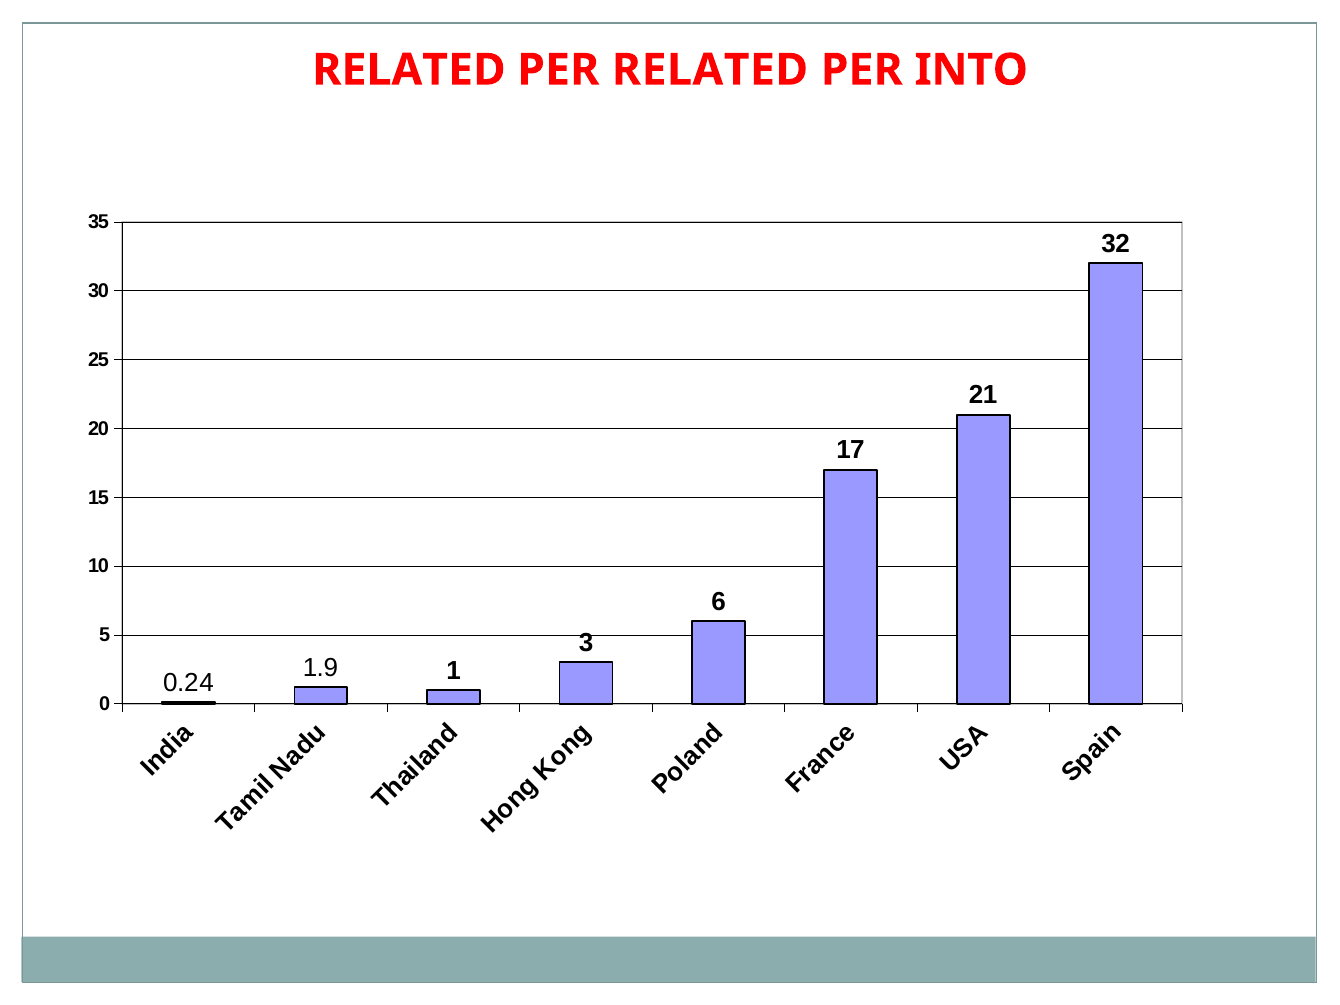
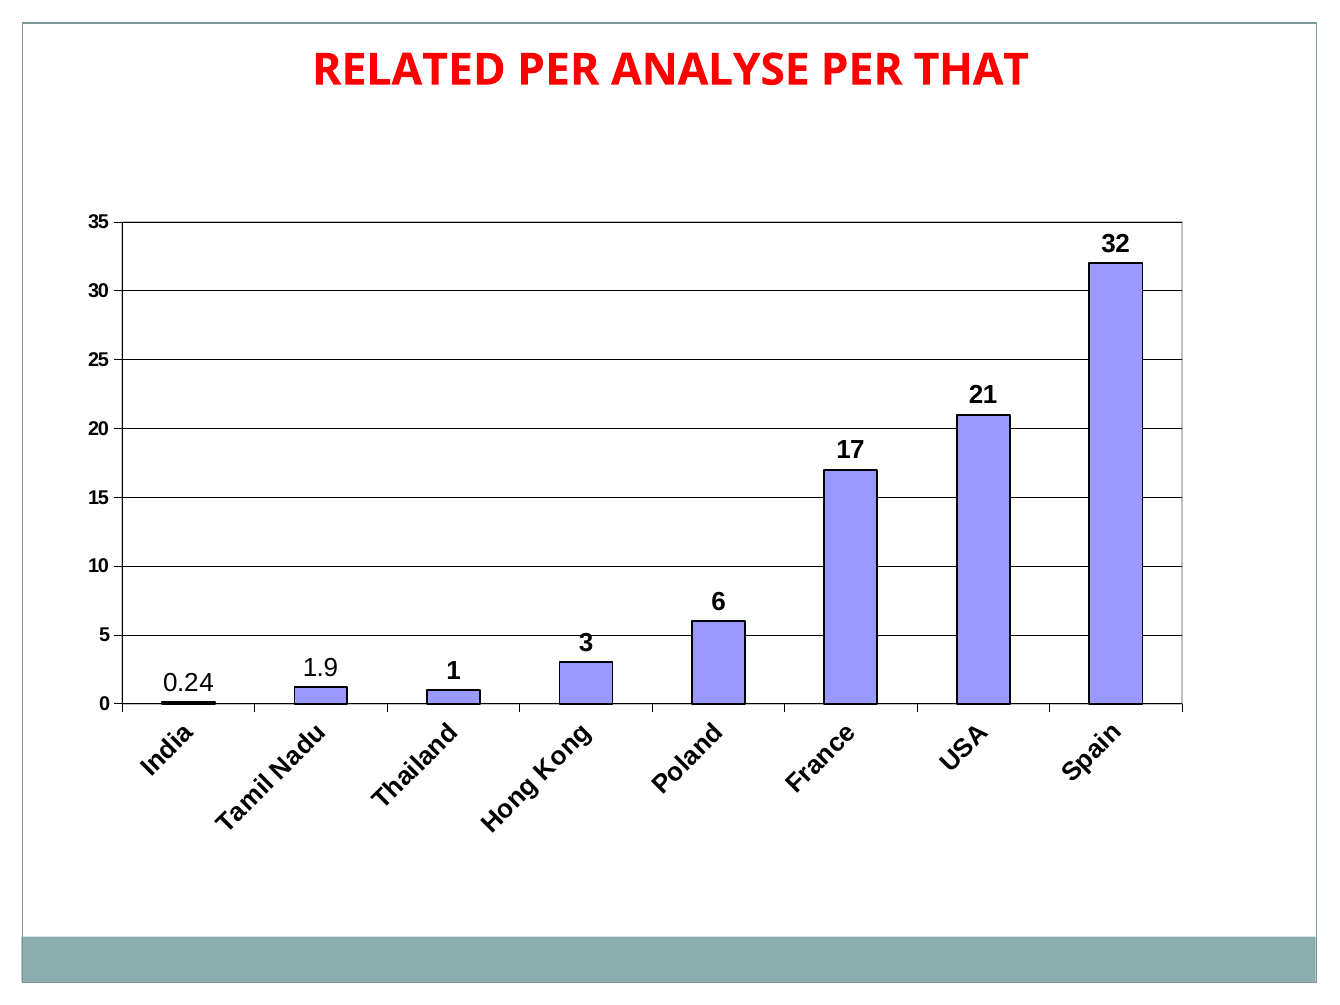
PER RELATED: RELATED -> ANALYSE (710, 70)
INTO: INTO -> THAT (971, 70)
